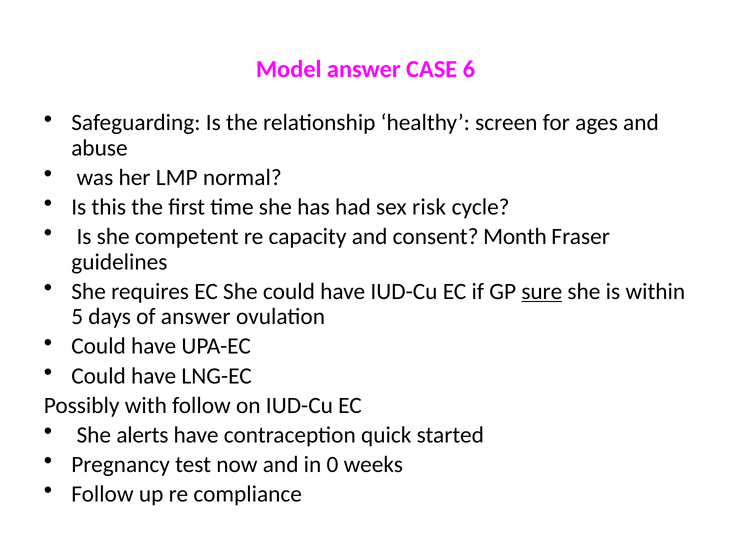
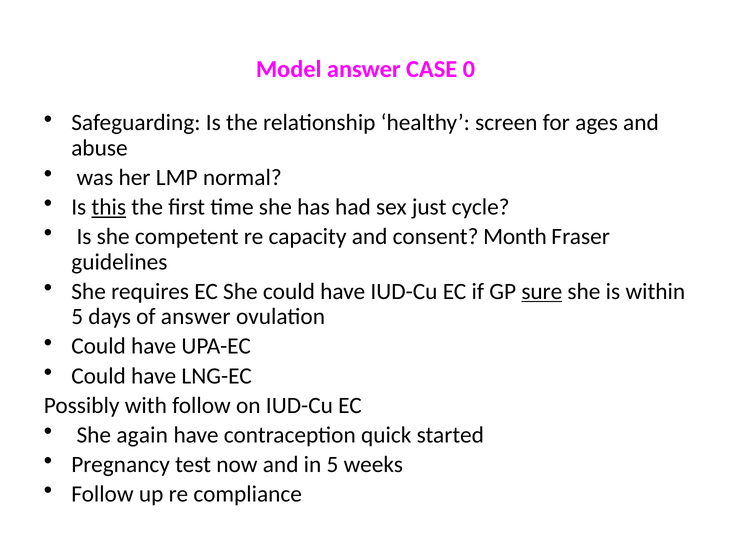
6: 6 -> 0 (469, 69)
this underline: none -> present (109, 207)
risk: risk -> just (429, 207)
alerts: alerts -> again (142, 435)
in 0: 0 -> 5 (332, 465)
